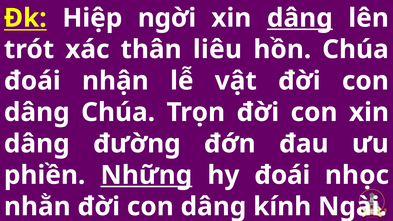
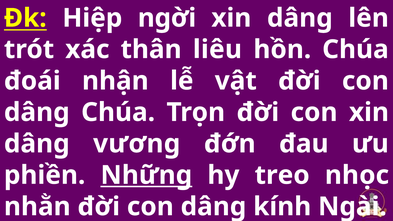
dâng underline: present -> none (300, 18)
đường: đường -> vương (137, 144)
hy đoái: đoái -> treo (282, 175)
